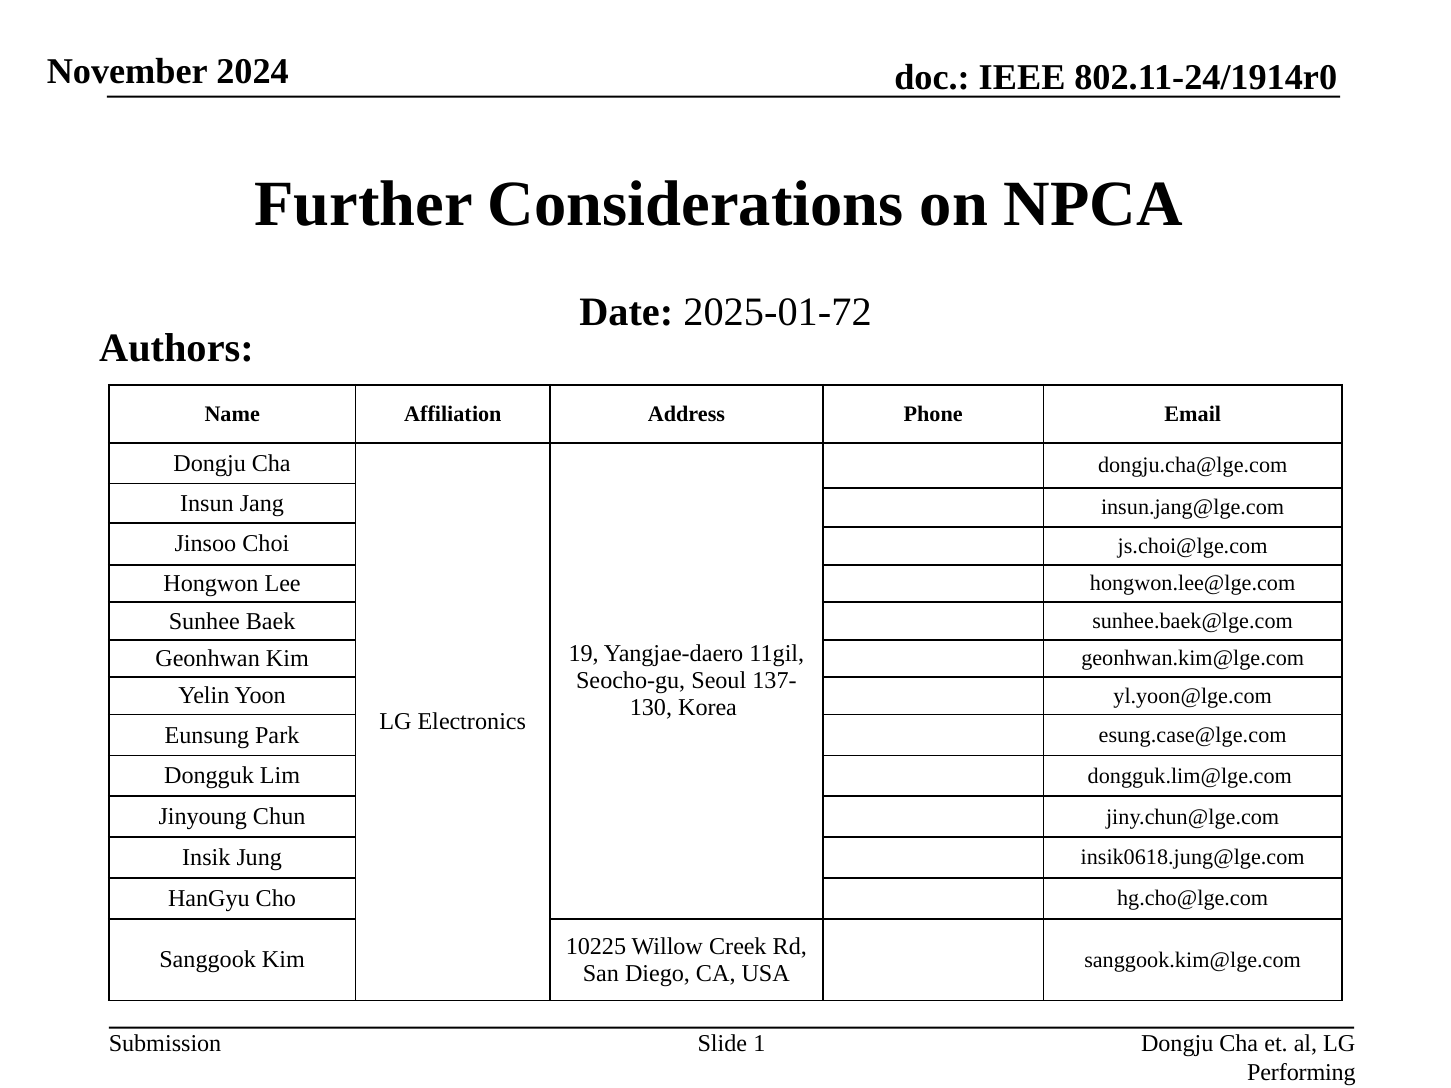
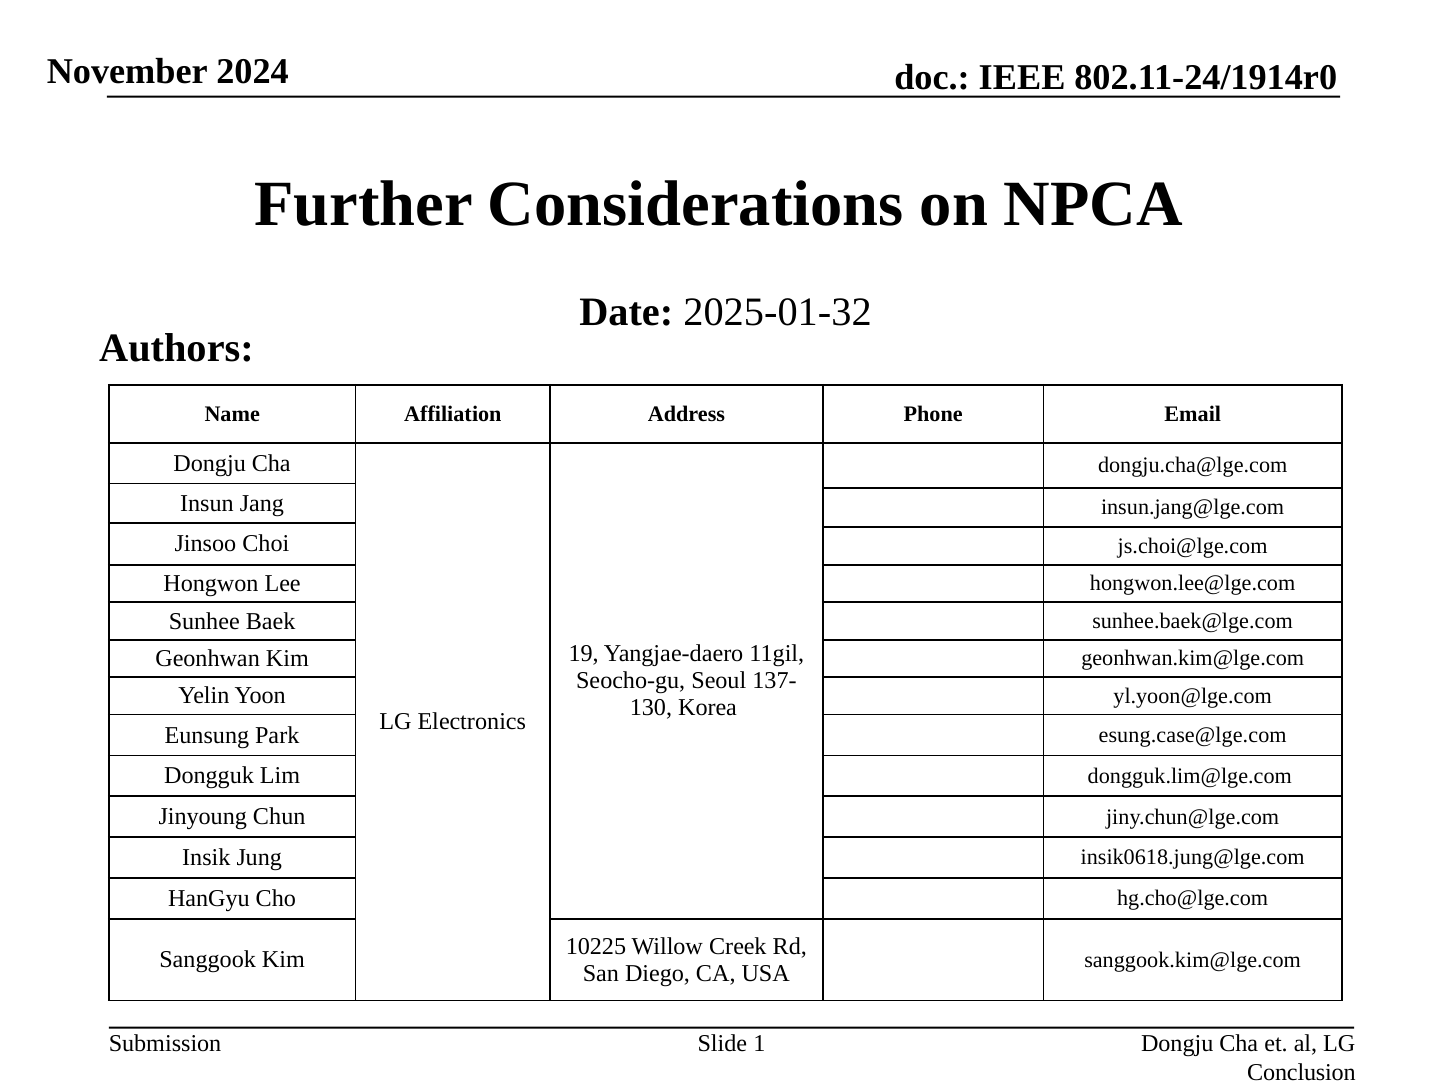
2025-01-72: 2025-01-72 -> 2025-01-32 (778, 312)
Performing: Performing -> Conclusion (1301, 1073)
